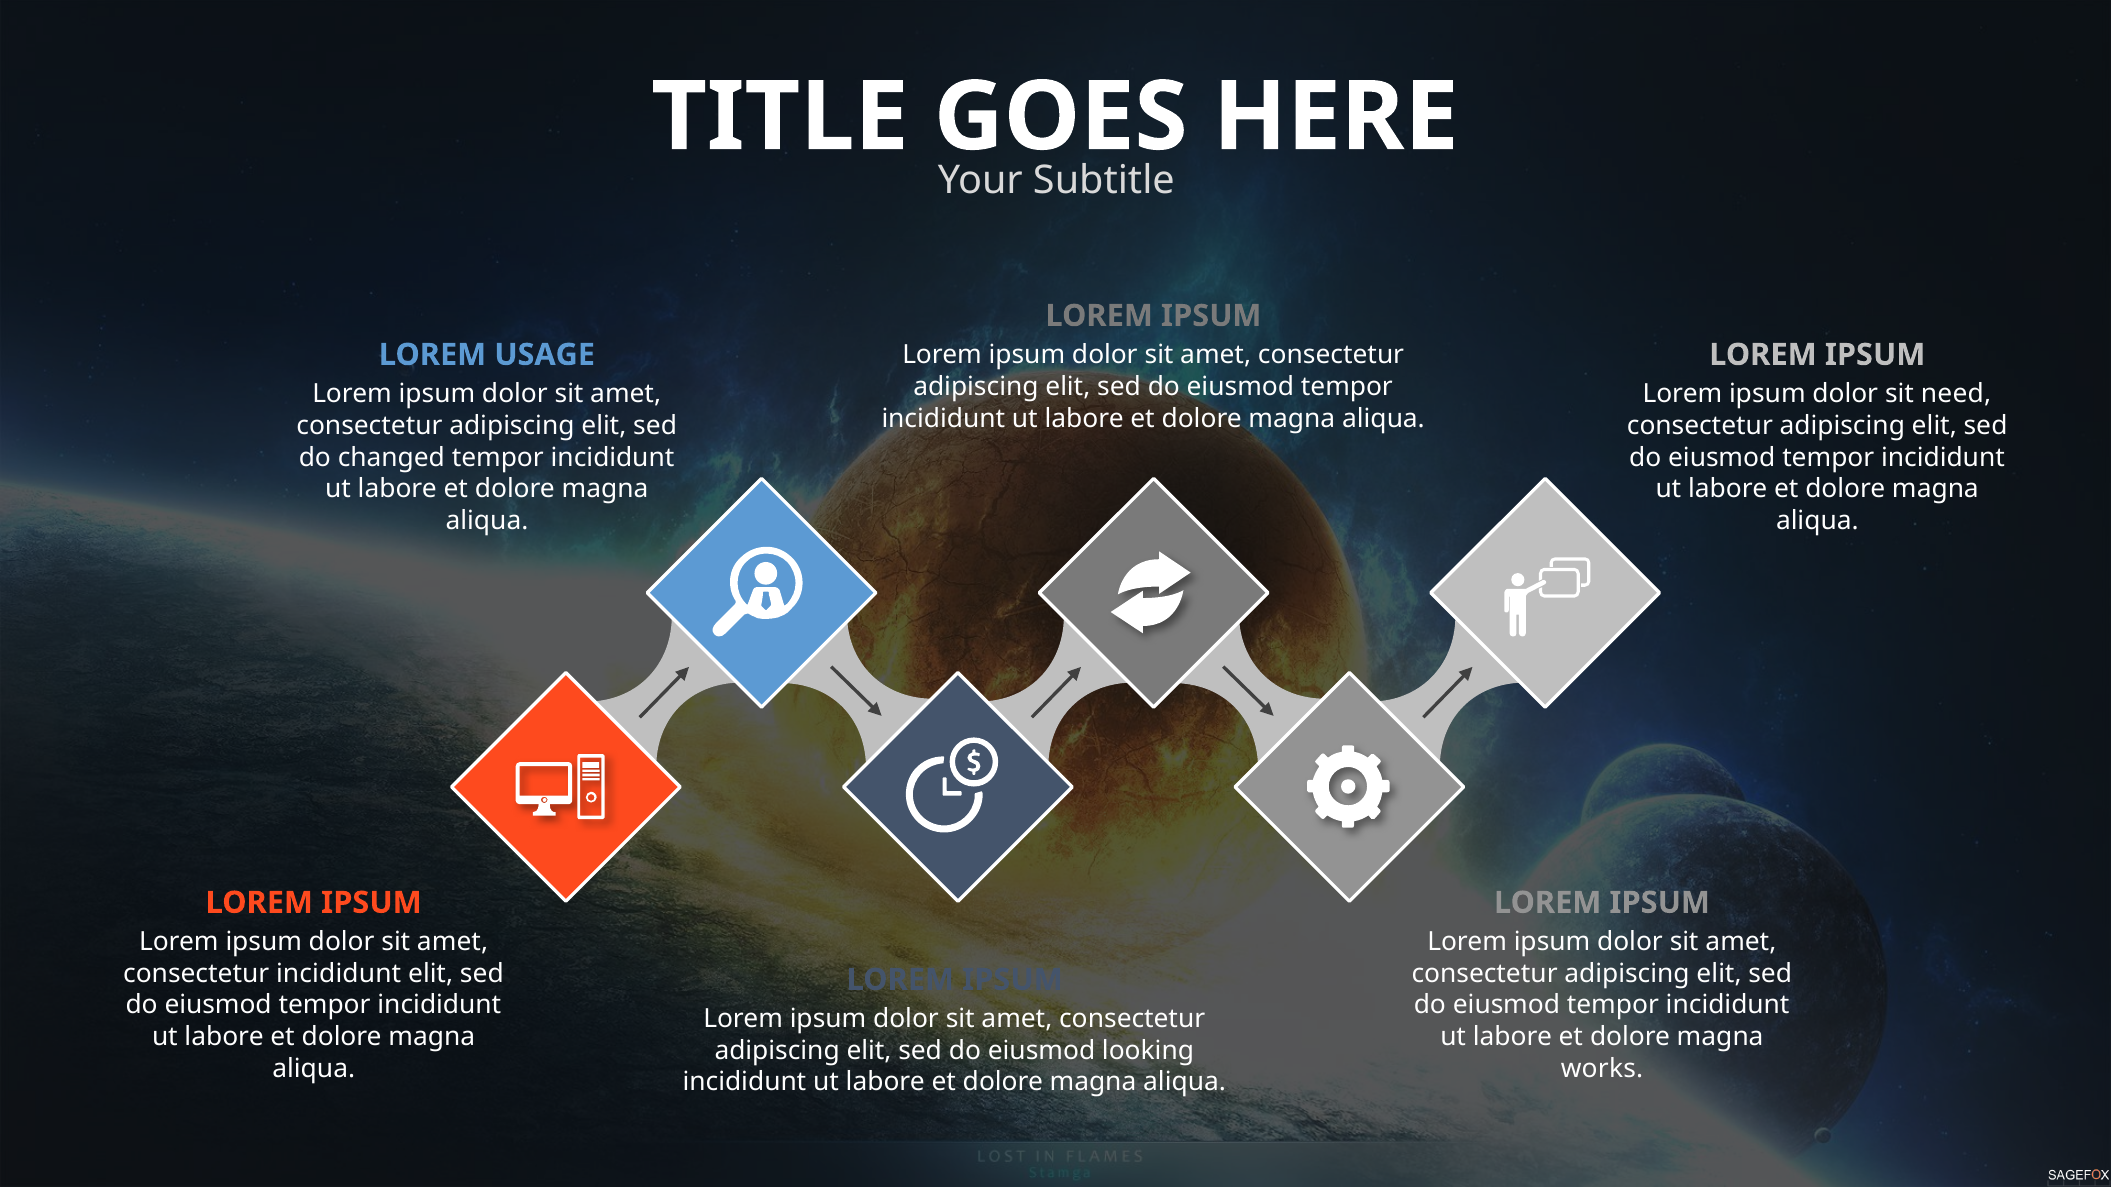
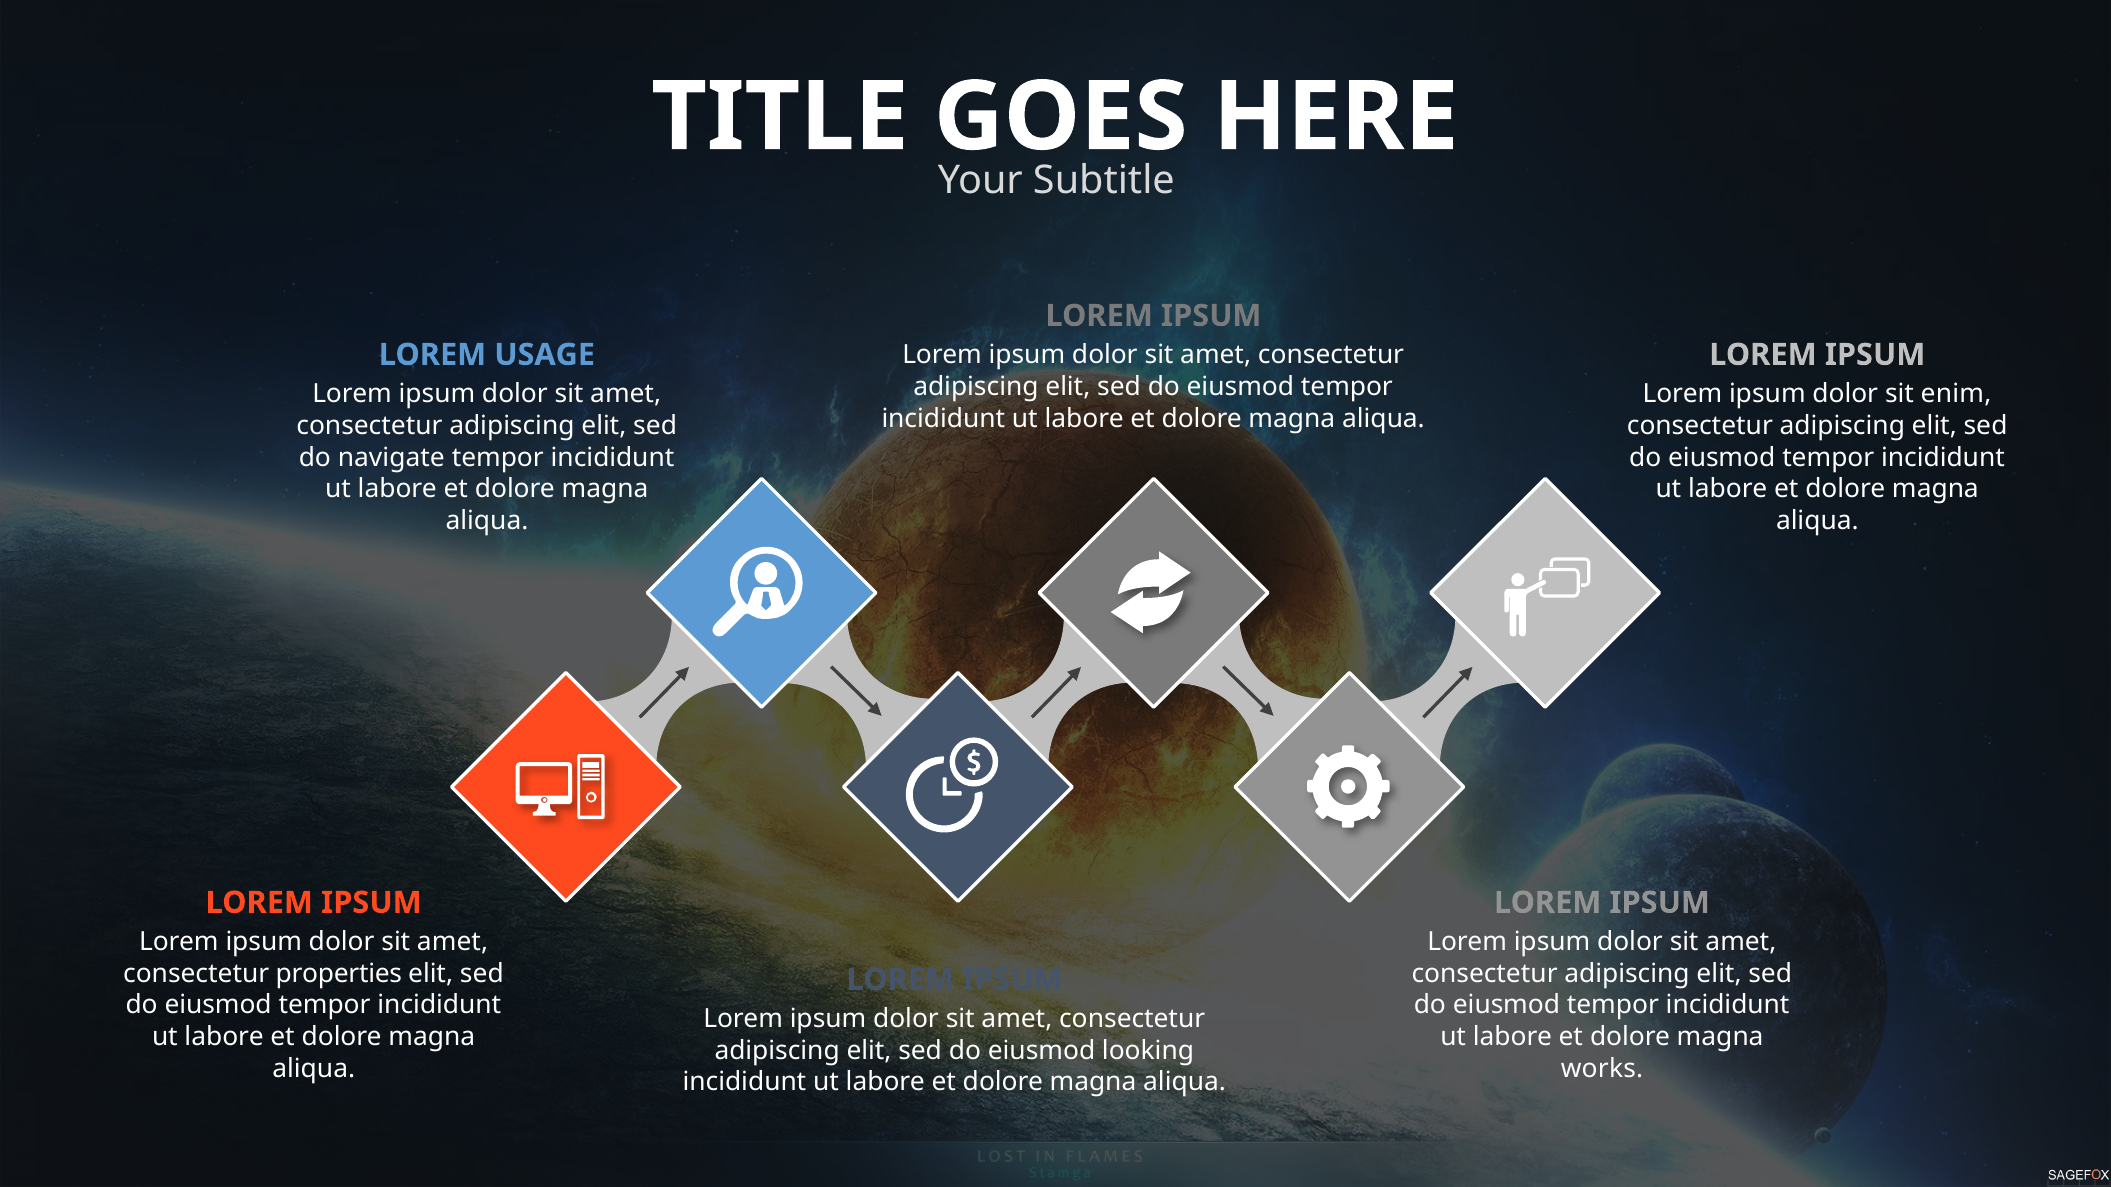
need: need -> enim (1956, 394)
changed: changed -> navigate (391, 457)
consectetur incididunt: incididunt -> properties (339, 974)
